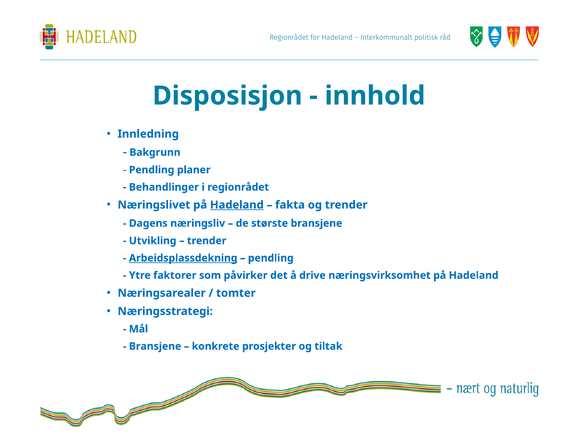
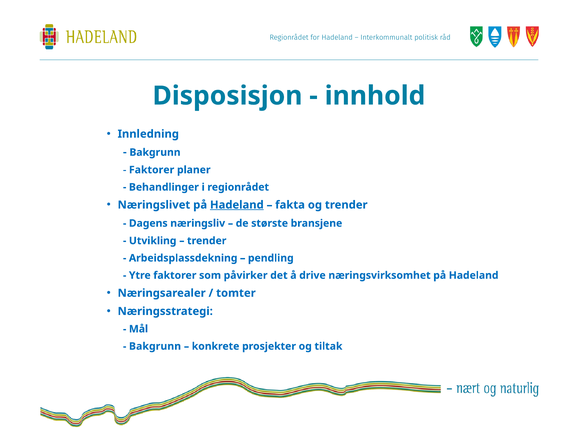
Pendling: Pendling -> Faktorer (152, 170)
Arbeidsplassdekning underline: present -> none (183, 258)
Bransjene: Bransjene -> Bakgrunn (155, 347)
